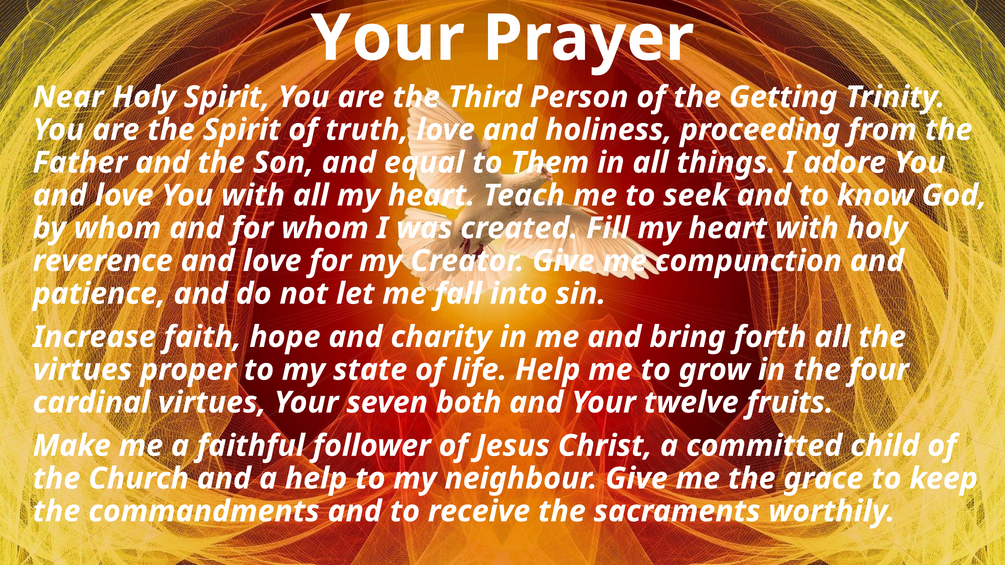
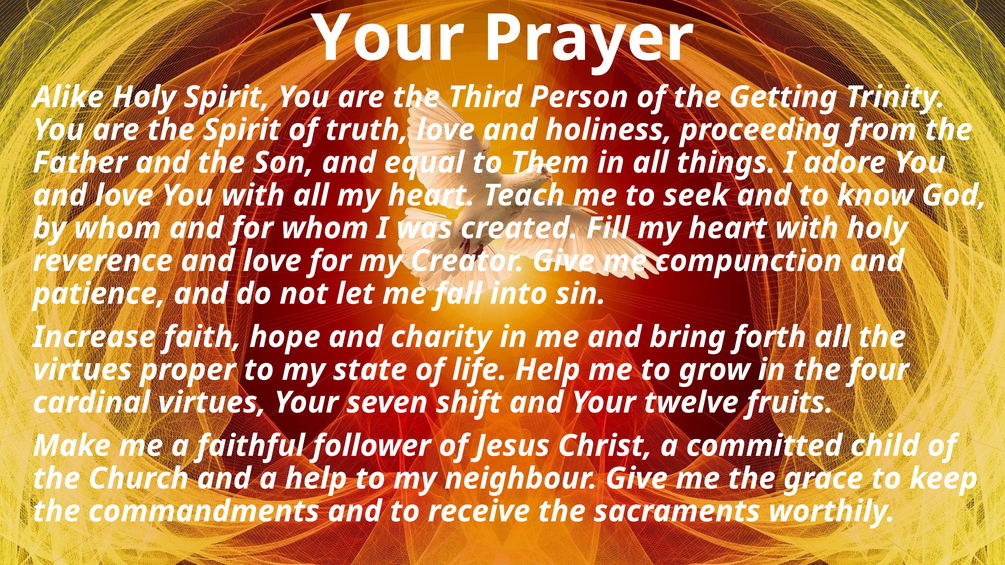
Near: Near -> Alike (68, 97)
both: both -> shift (469, 403)
